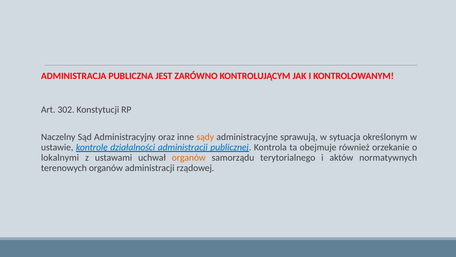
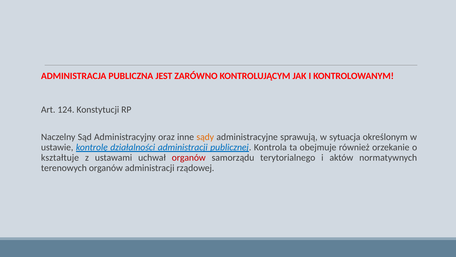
302: 302 -> 124 (66, 110)
lokalnymi: lokalnymi -> kształtuje (60, 157)
organów colour: orange -> red (189, 157)
